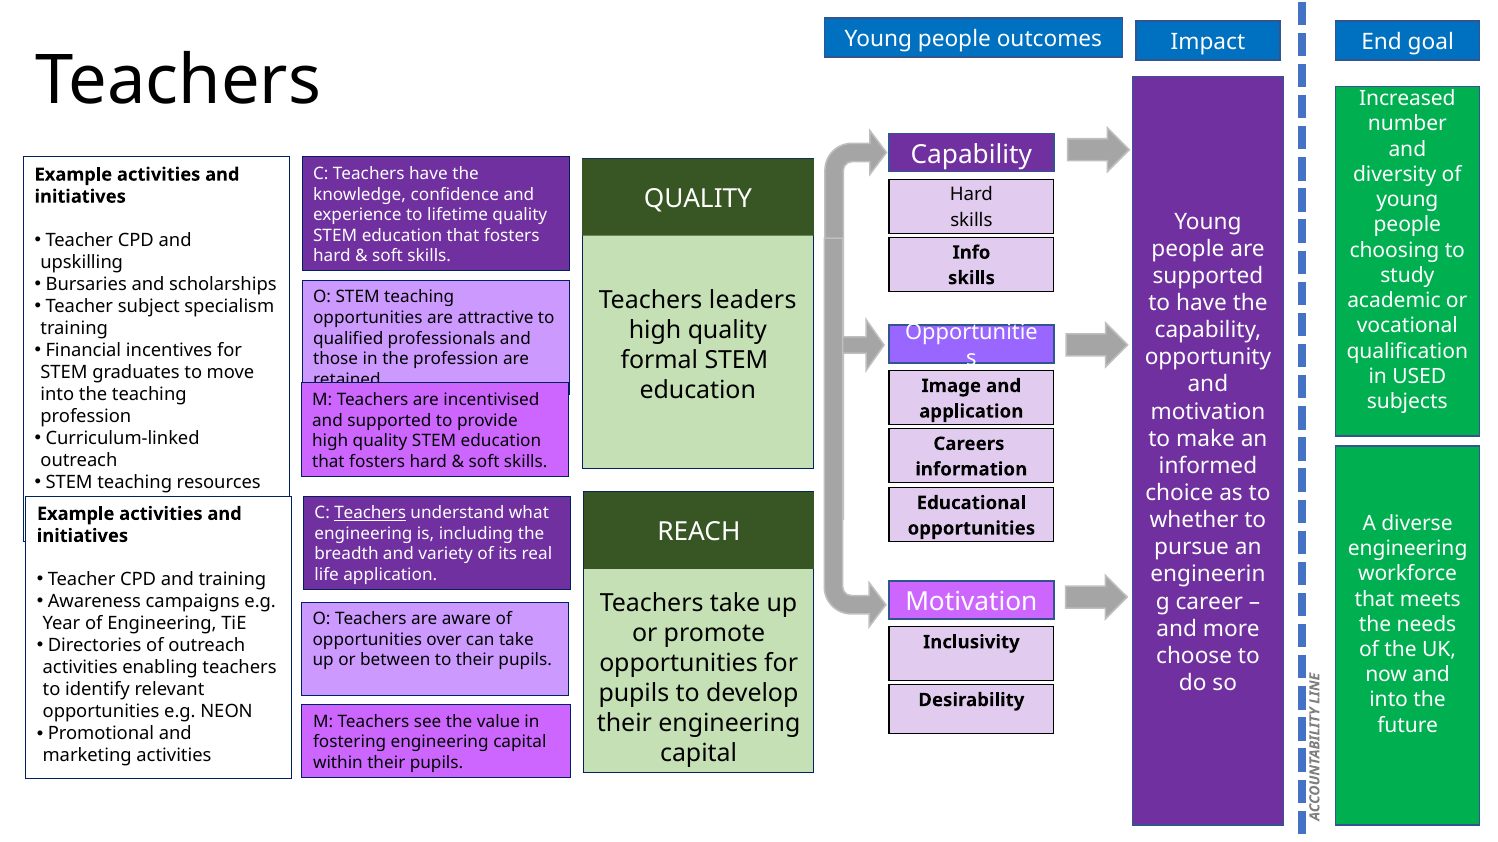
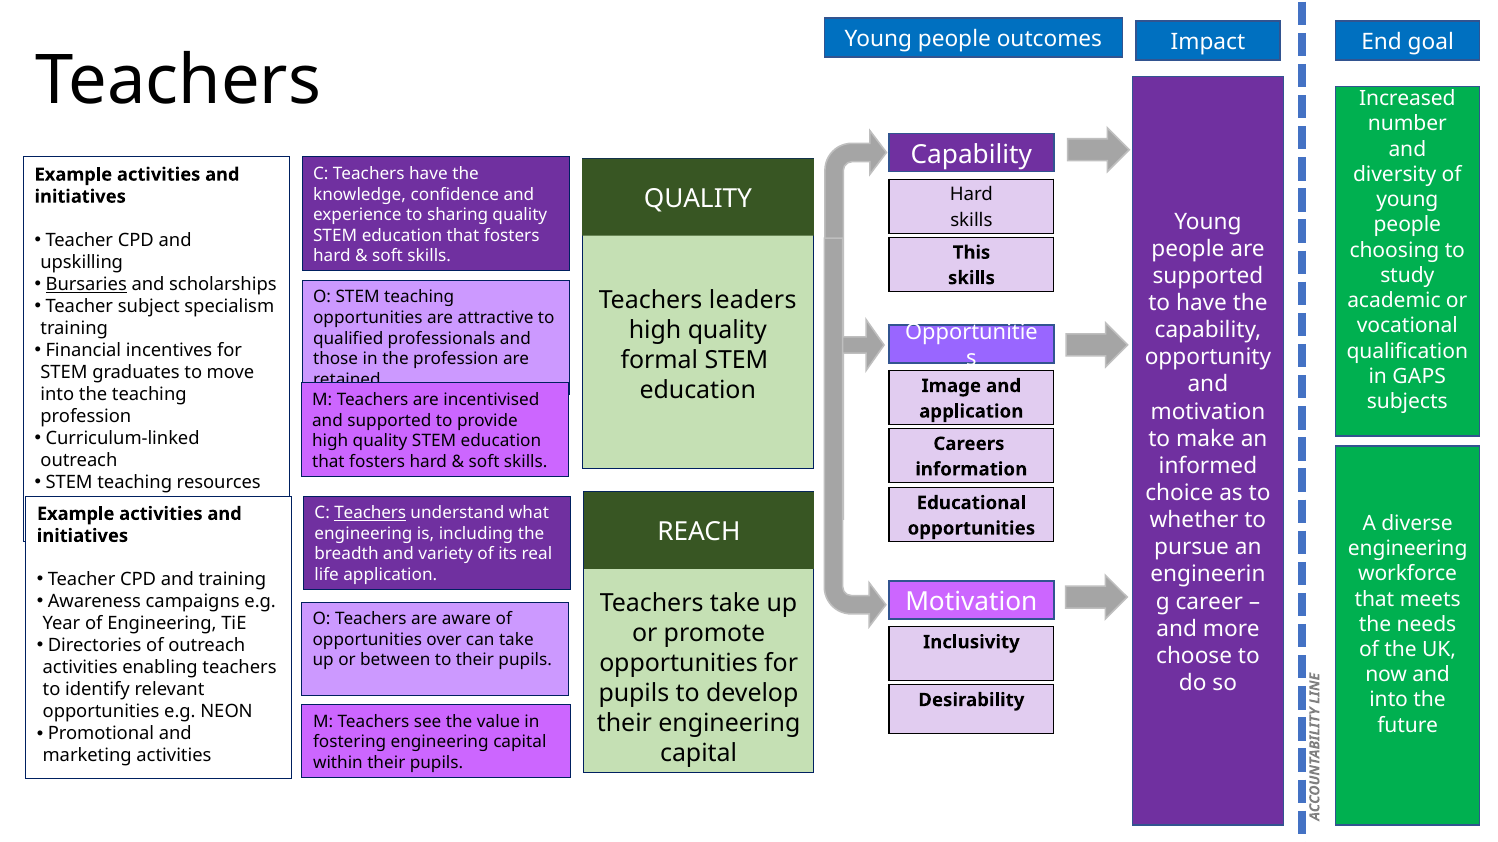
lifetime: lifetime -> sharing (458, 215)
Info: Info -> This (972, 253)
Bursaries underline: none -> present (86, 285)
USED: USED -> GAPS (1419, 377)
